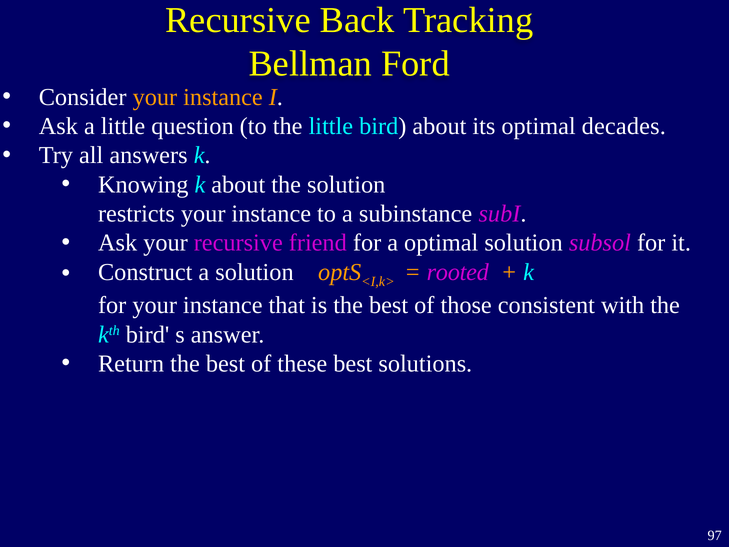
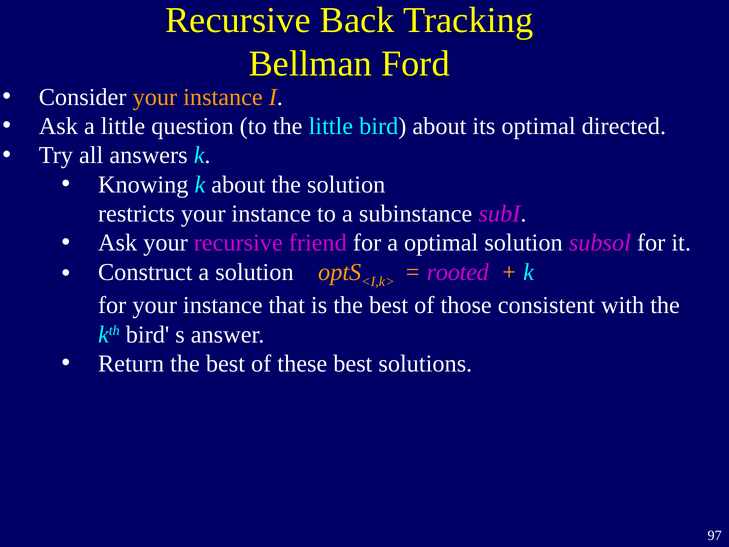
decades: decades -> directed (624, 126)
